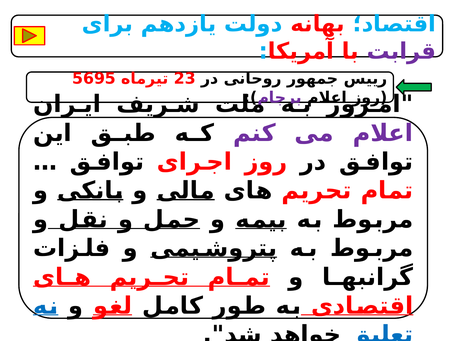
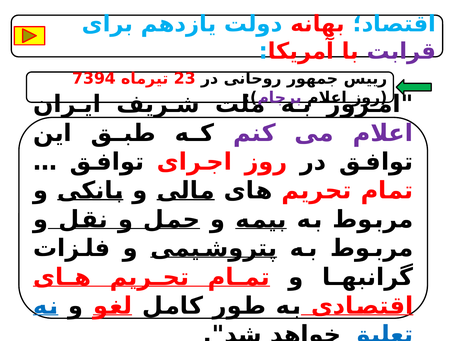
5695: 5695 -> 7394 (94, 79)
